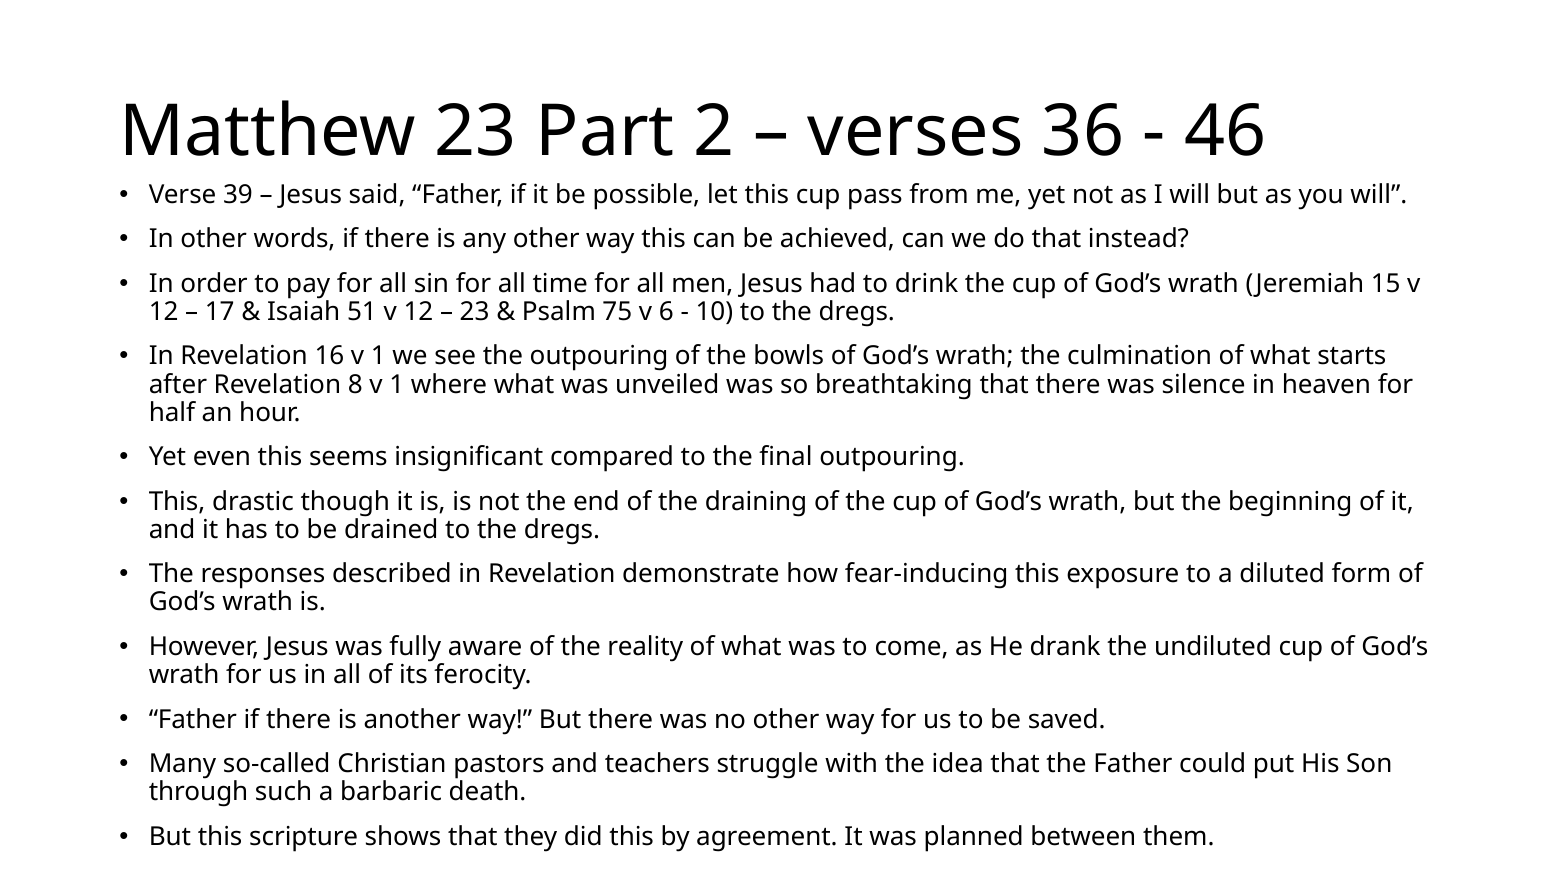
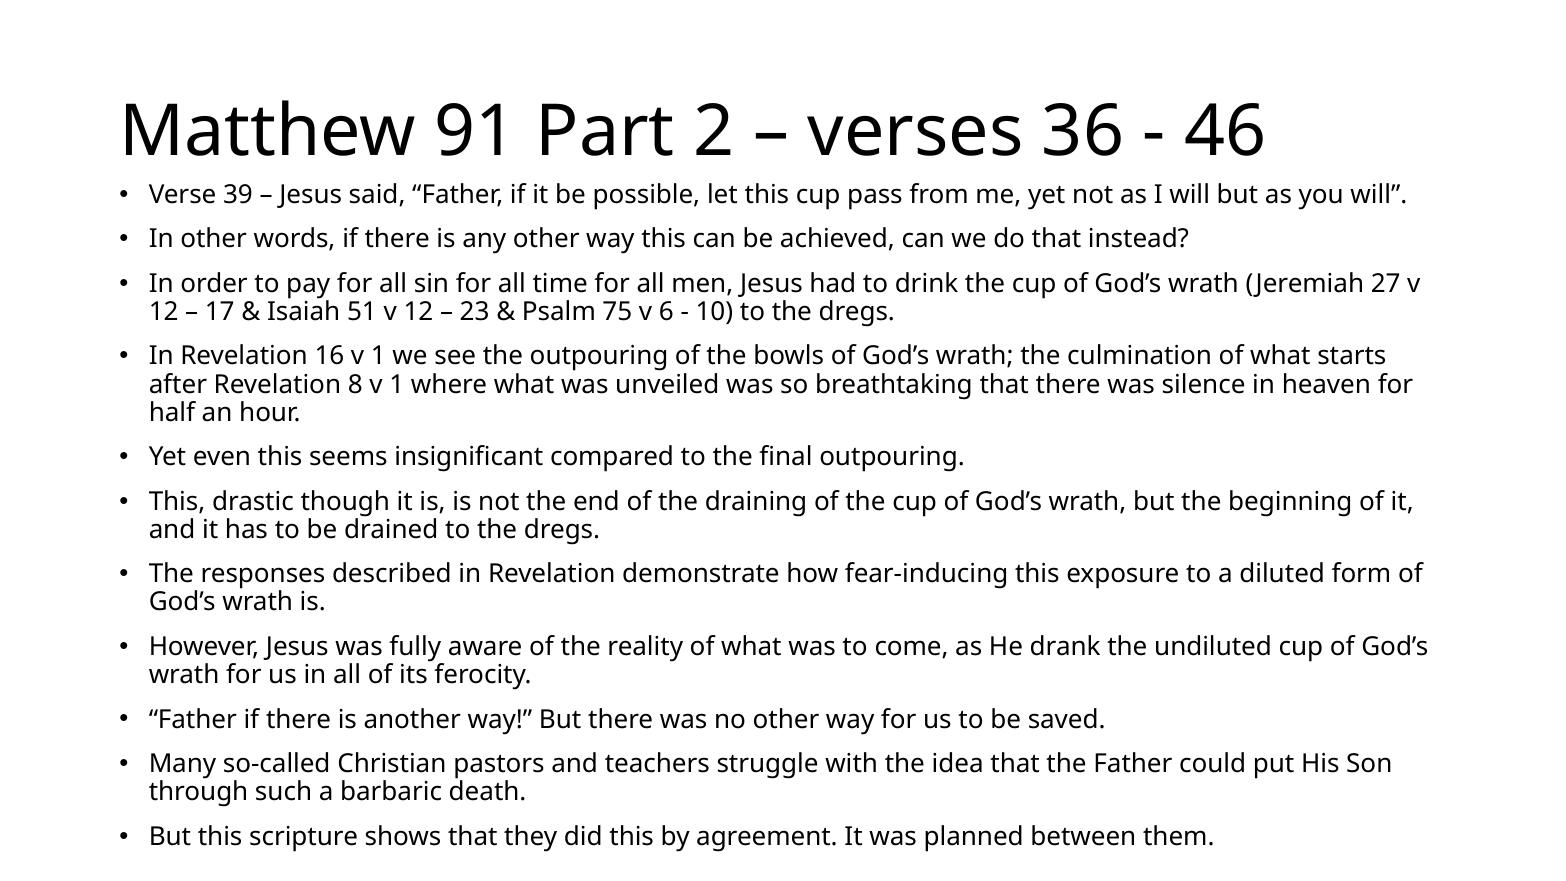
Matthew 23: 23 -> 91 (476, 132)
15: 15 -> 27 (1386, 284)
